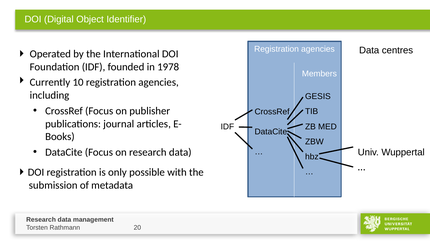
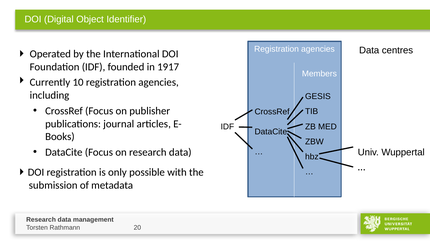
1978: 1978 -> 1917 (168, 67)
